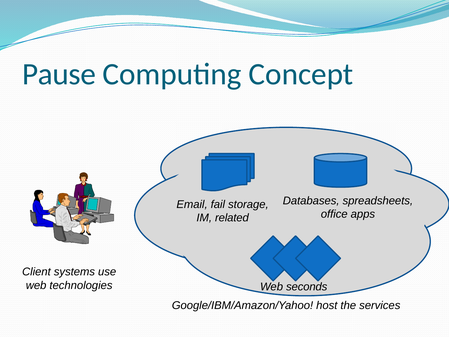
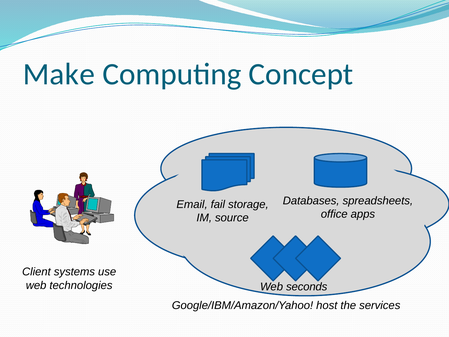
Pause: Pause -> Make (59, 74)
related: related -> source (232, 218)
